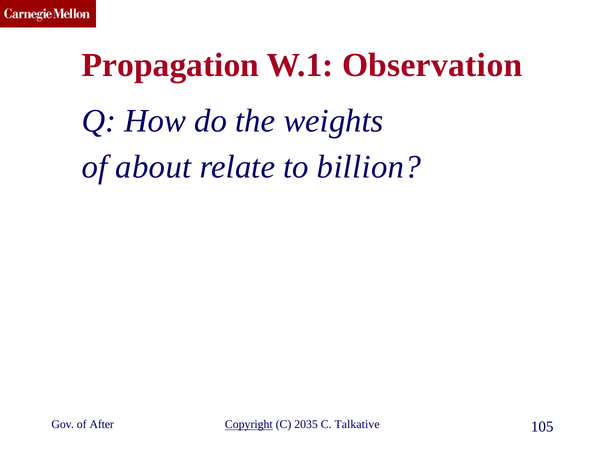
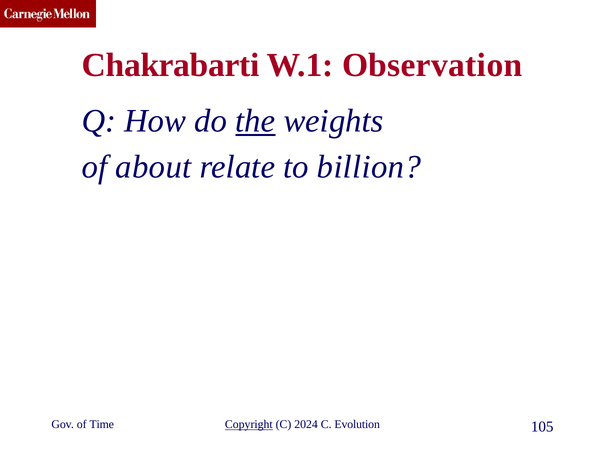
Propagation: Propagation -> Chakrabarti (171, 65)
the underline: none -> present (255, 121)
After: After -> Time (102, 424)
2035: 2035 -> 2024 (306, 424)
Talkative: Talkative -> Evolution (357, 424)
